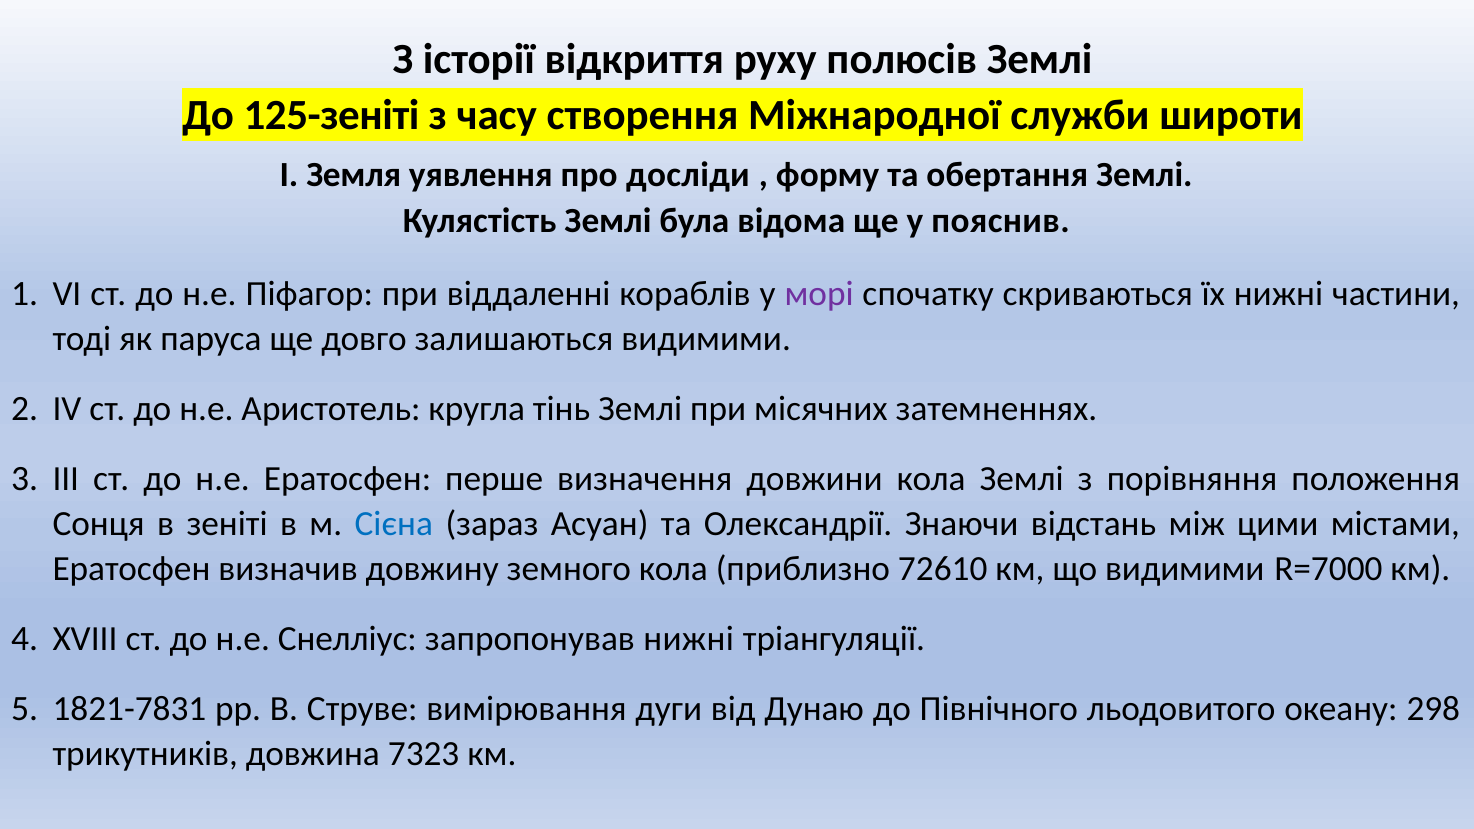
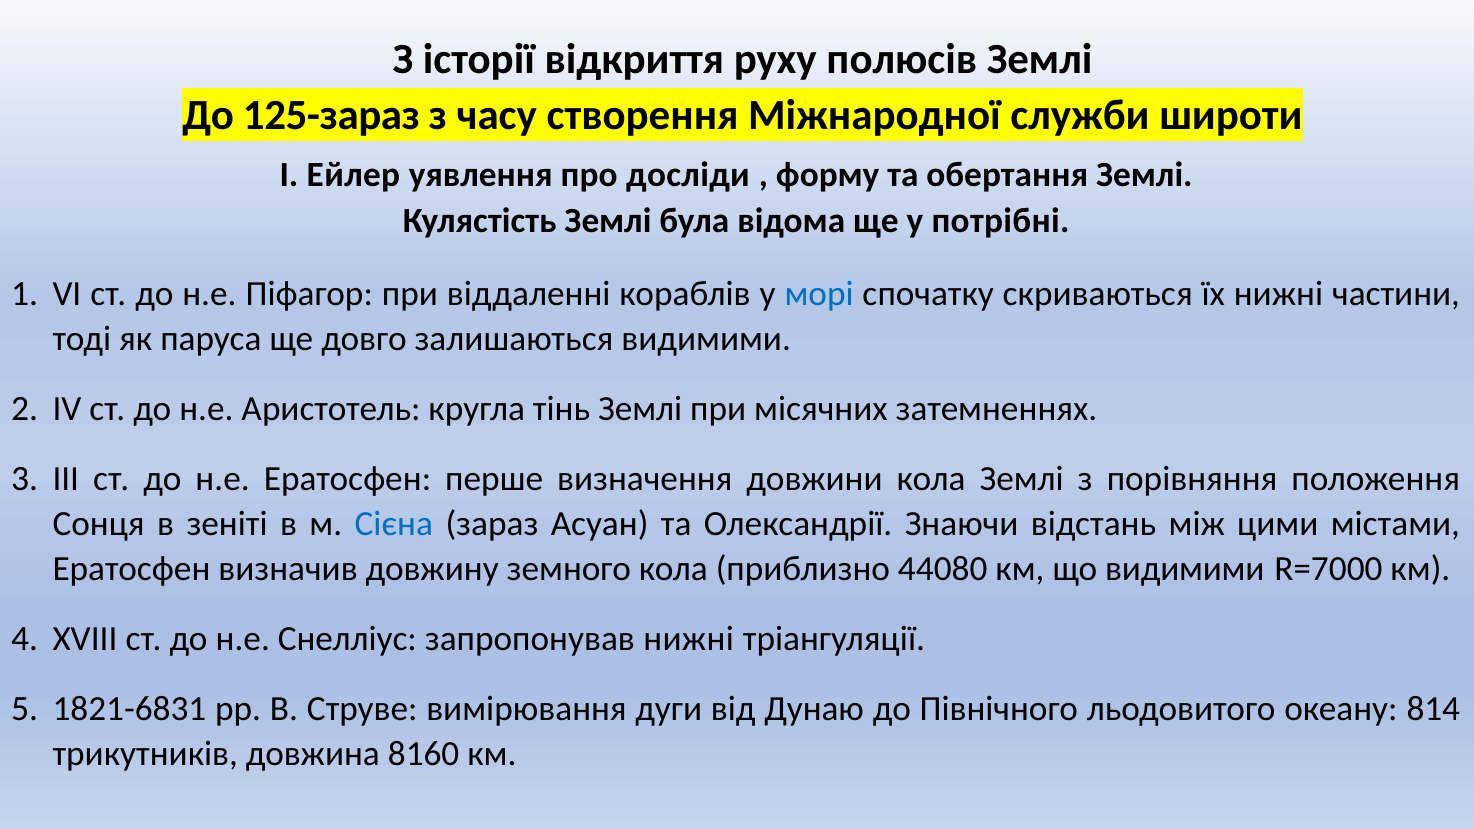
125-зеніті: 125-зеніті -> 125-зараз (332, 115)
Земля: Земля -> Ейлер (353, 175)
пояснив: пояснив -> потрібні (1001, 221)
морі colour: purple -> blue (819, 294)
72610: 72610 -> 44080 (943, 569)
1821-7831: 1821-7831 -> 1821-6831 (129, 709)
298: 298 -> 814 (1433, 709)
7323: 7323 -> 8160 (424, 754)
